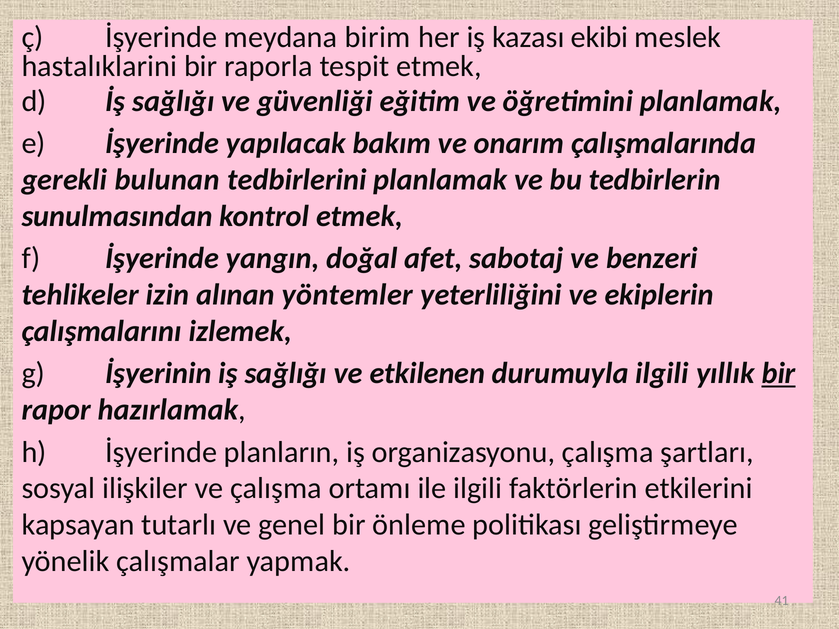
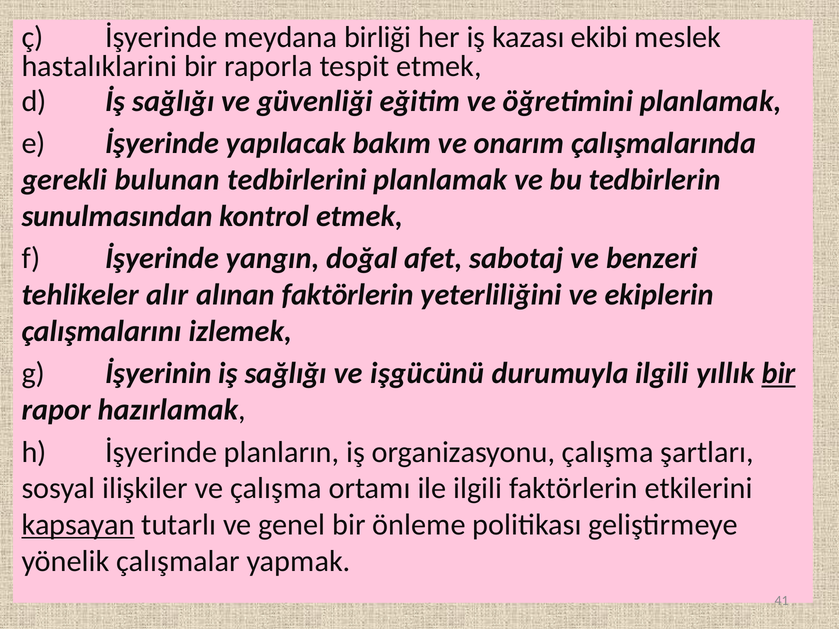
birim: birim -> birliği (378, 37)
izin: izin -> alır (167, 295)
alınan yöntemler: yöntemler -> faktörlerin (348, 295)
etkilenen: etkilenen -> işgücünü (427, 374)
kapsayan underline: none -> present (78, 525)
